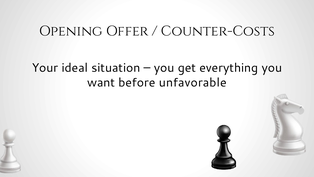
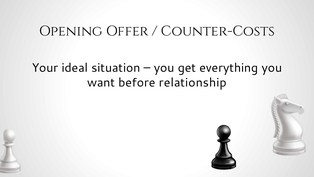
unfavorable: unfavorable -> relationship (193, 82)
